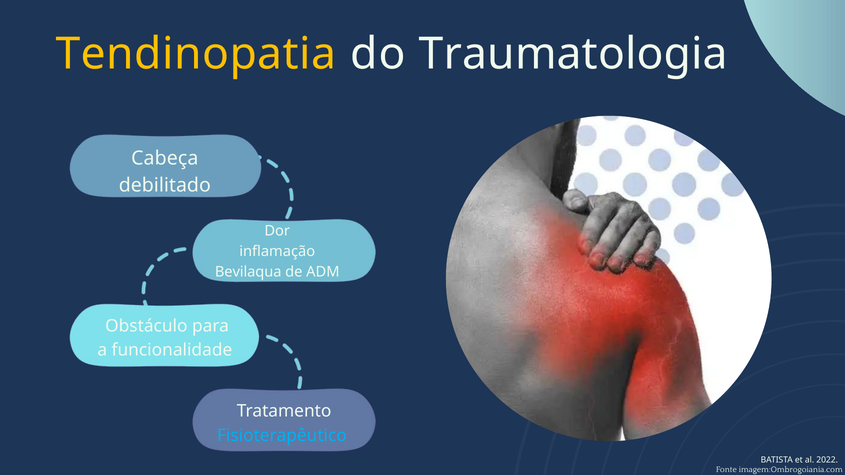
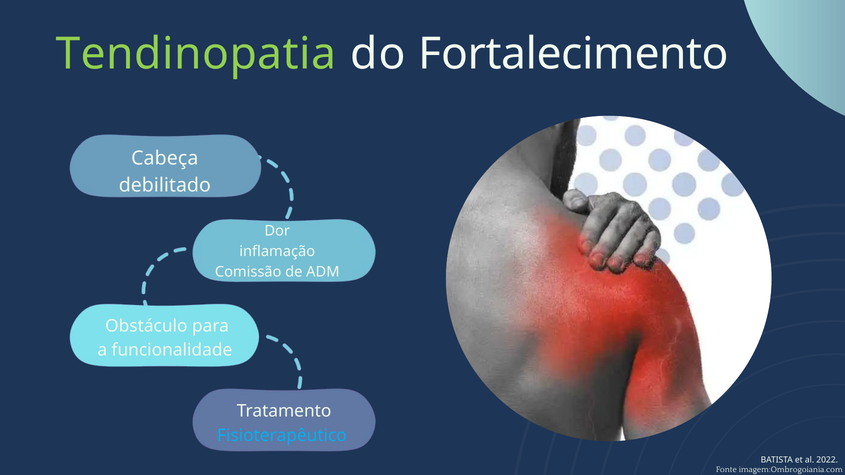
Tendinopatia colour: yellow -> light green (196, 54)
Traumatologia: Traumatologia -> Fortalecimento (574, 54)
Bevilaqua: Bevilaqua -> Comissão (248, 272)
